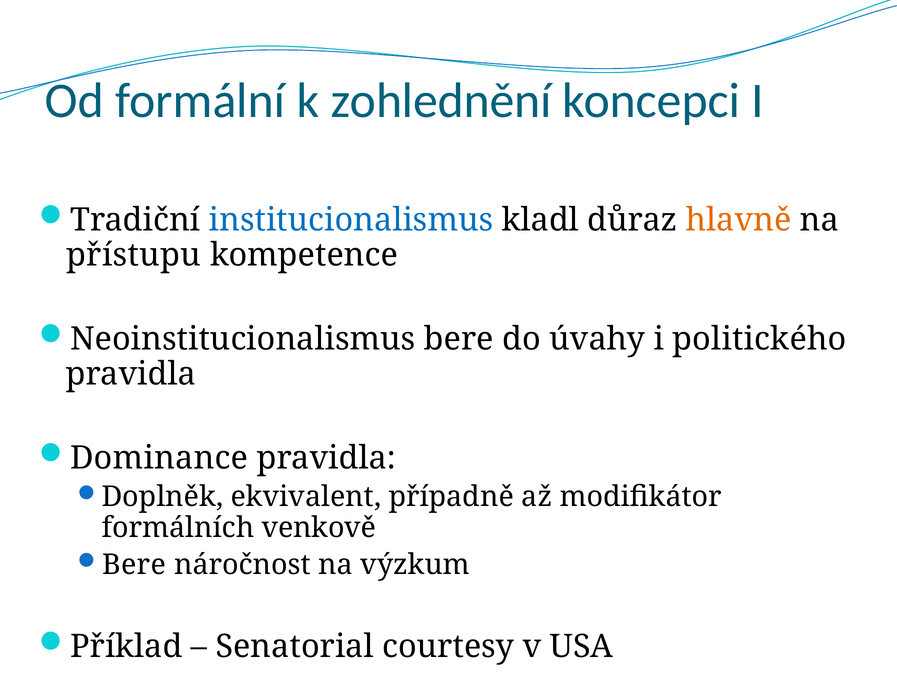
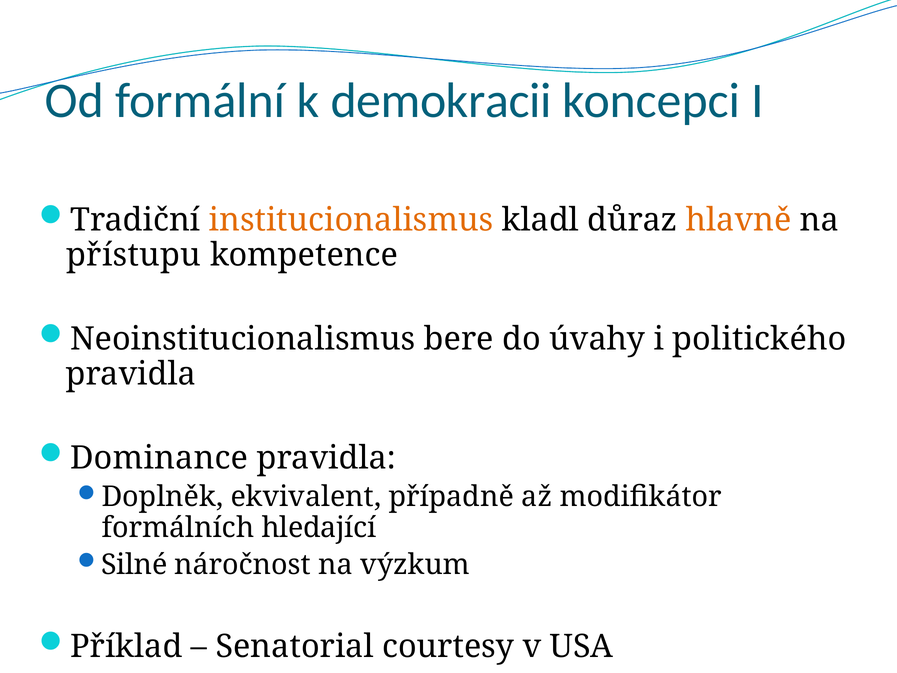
zohlednění: zohlednění -> demokracii (441, 101)
institucionalismus colour: blue -> orange (351, 220)
venkově: venkově -> hledající (319, 528)
Bere: Bere -> Silné (134, 565)
